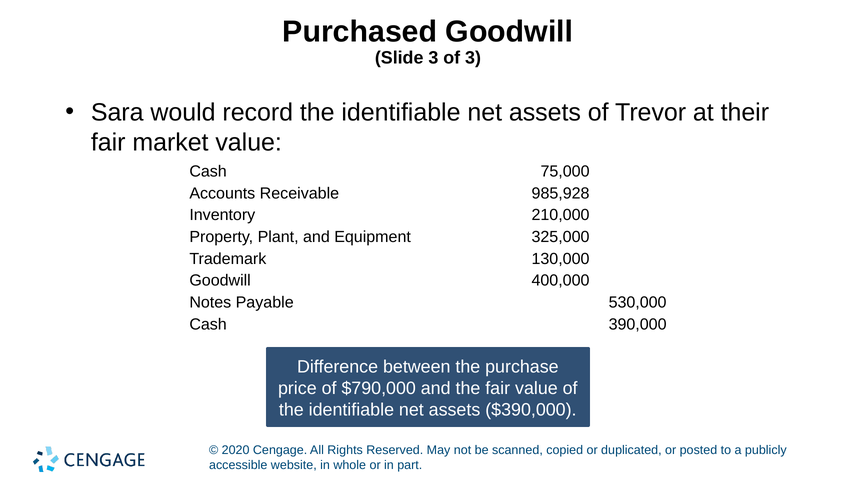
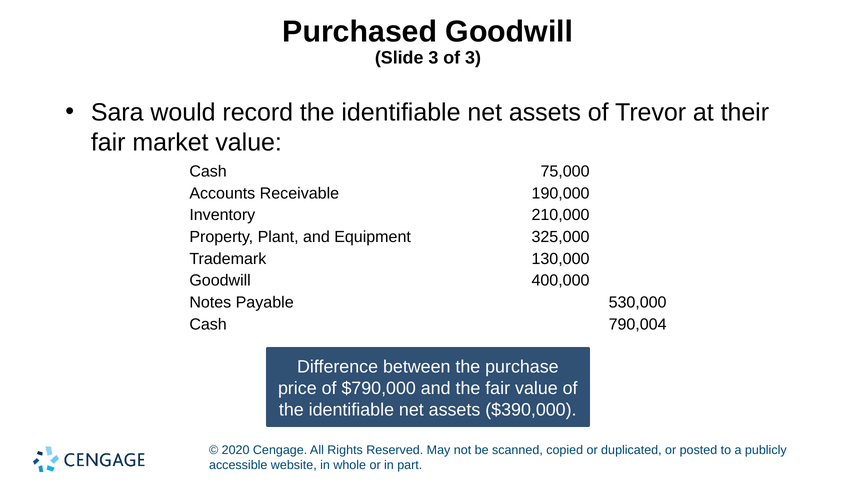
985,928: 985,928 -> 190,000 (561, 193)
390,000: 390,000 -> 790,004 (638, 324)
